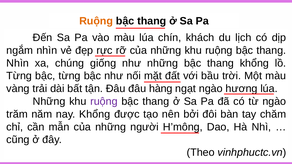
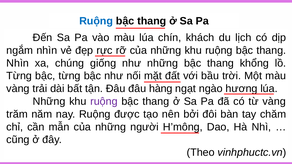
Ruộng colour: orange -> blue (96, 21)
từ ngào: ngào -> vàng (274, 102)
nay Khổng: Khổng -> Ruộng (95, 114)
